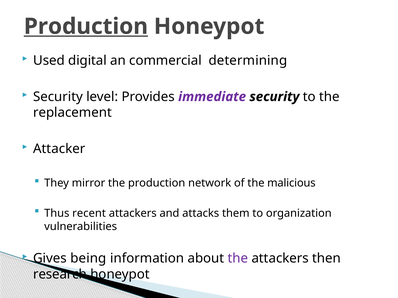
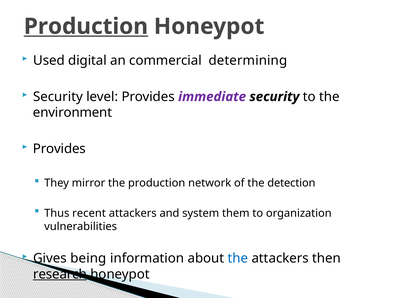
replacement: replacement -> environment (73, 113)
Attacker: Attacker -> Provides (59, 149)
malicious: malicious -> detection (291, 183)
attacks: attacks -> system (201, 214)
the colour: purple -> blue (238, 259)
research underline: none -> present (60, 275)
